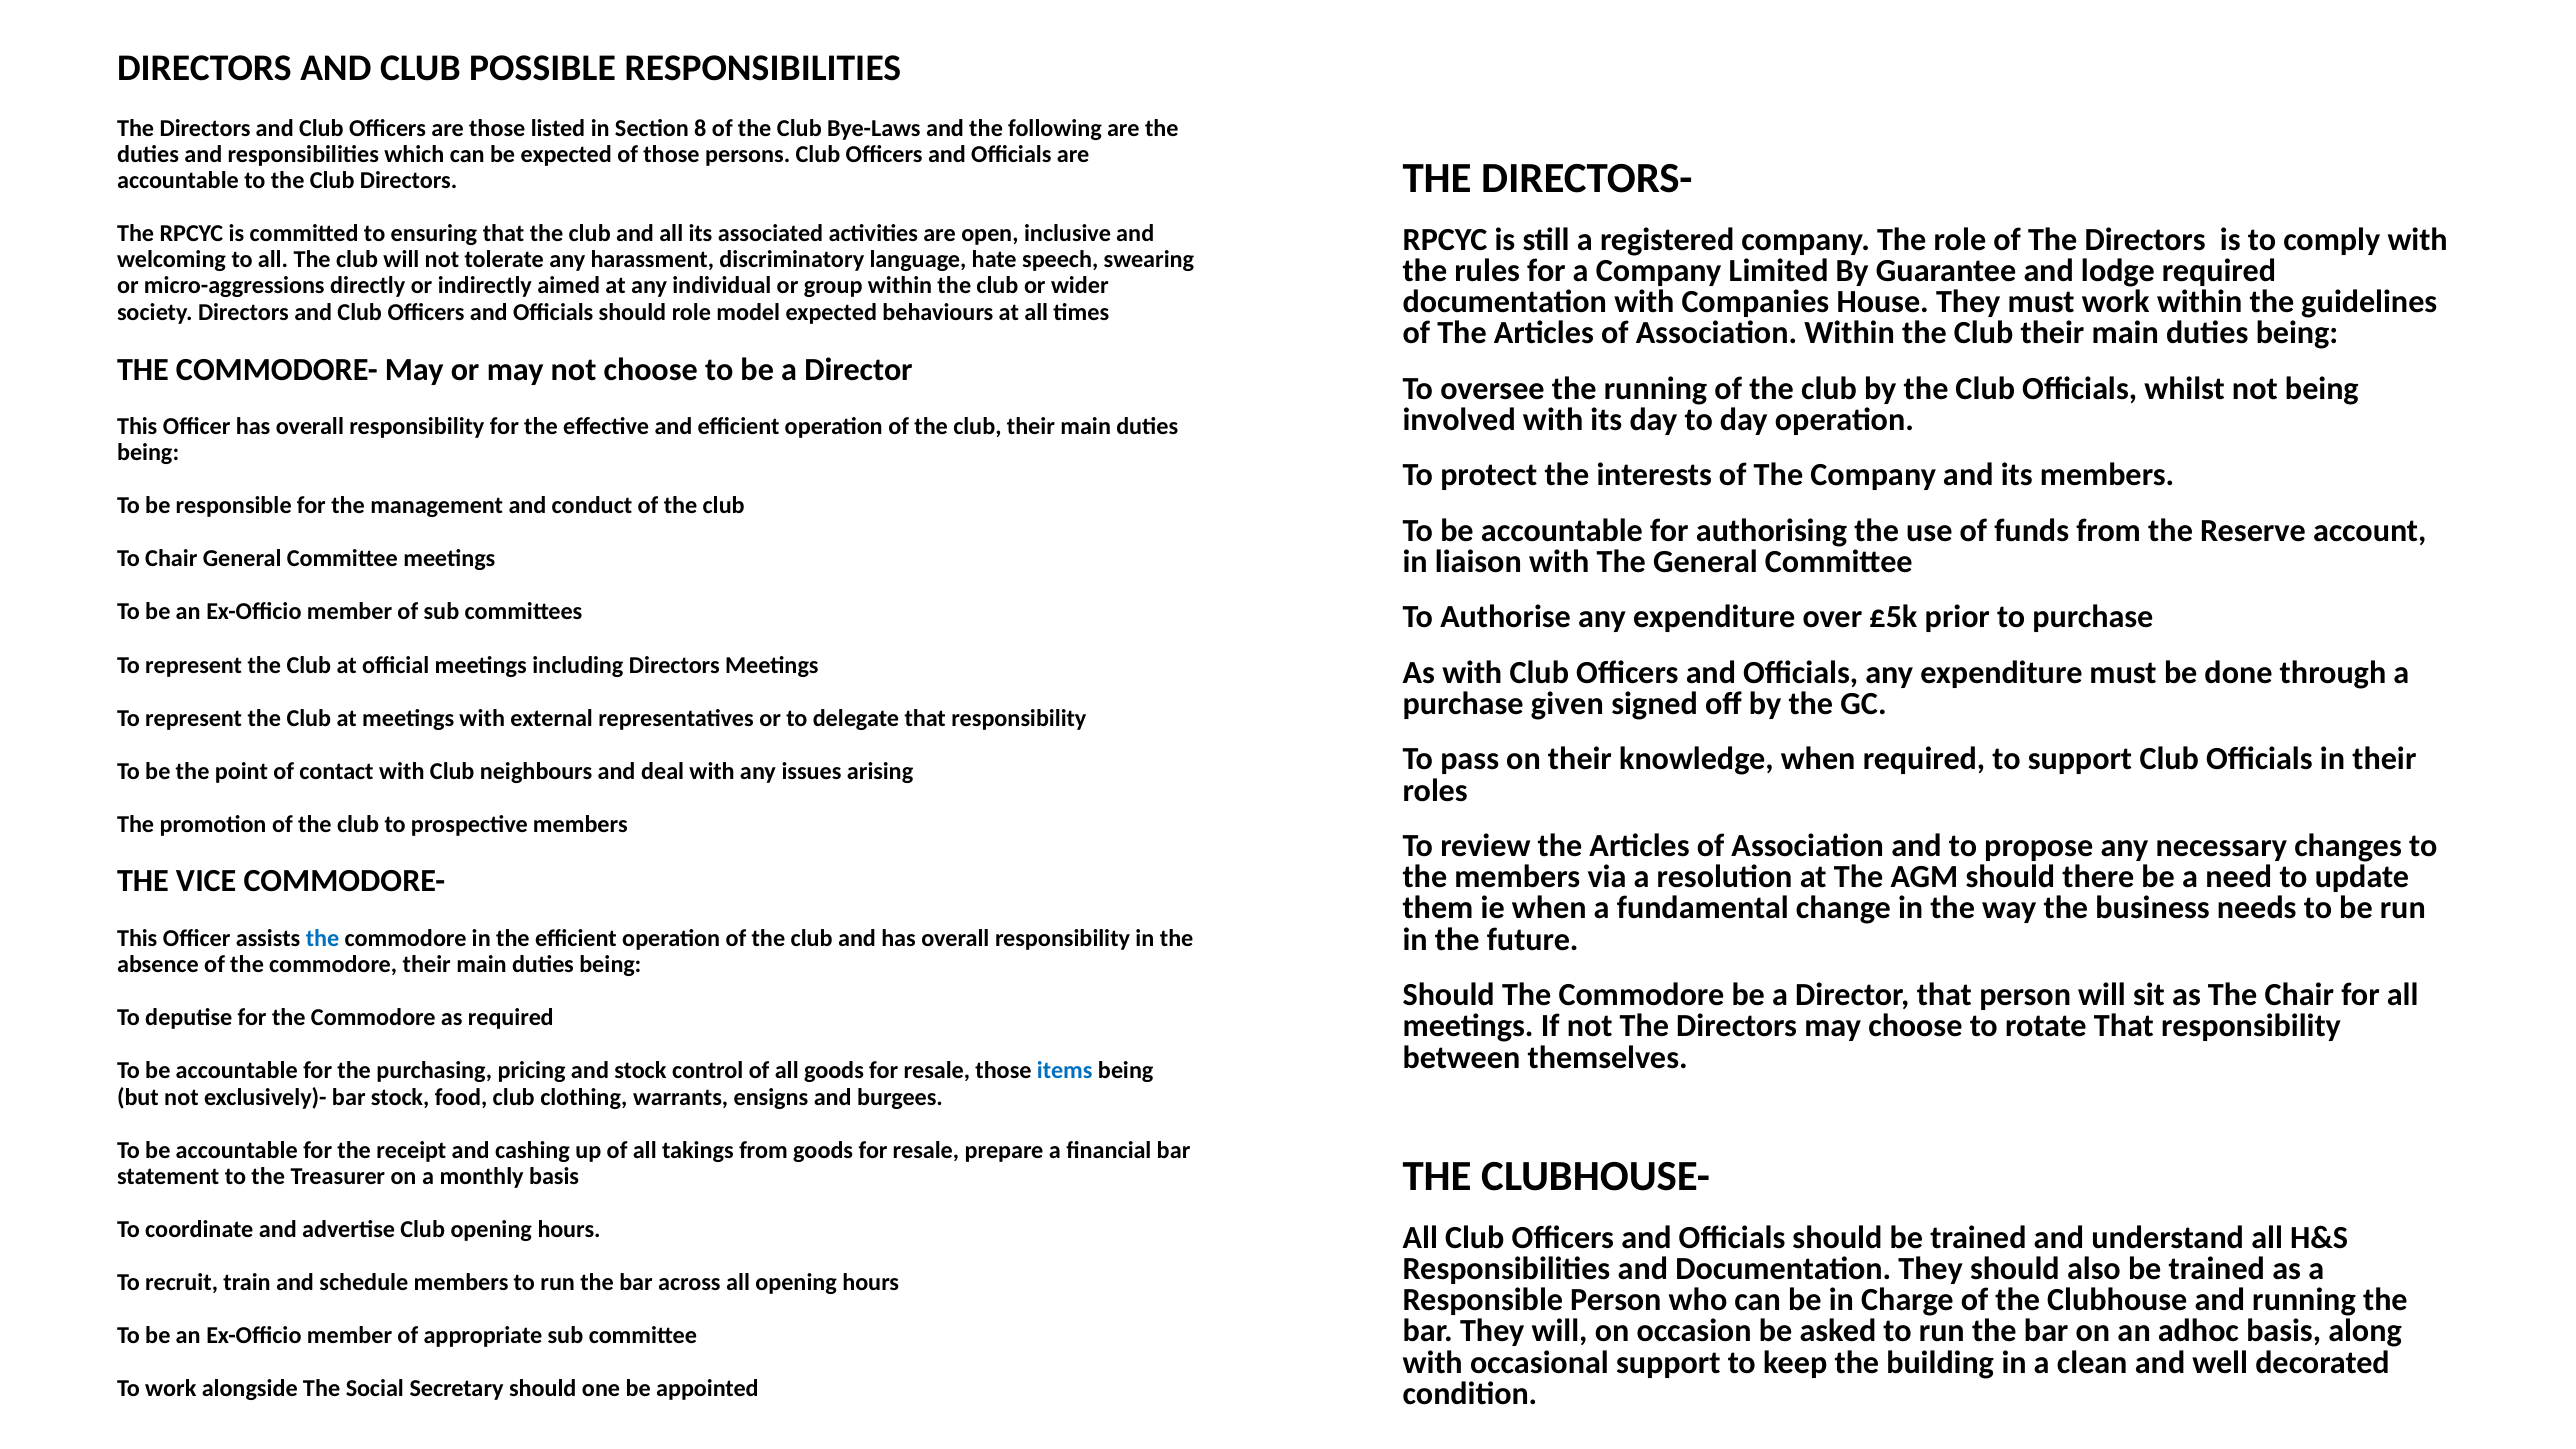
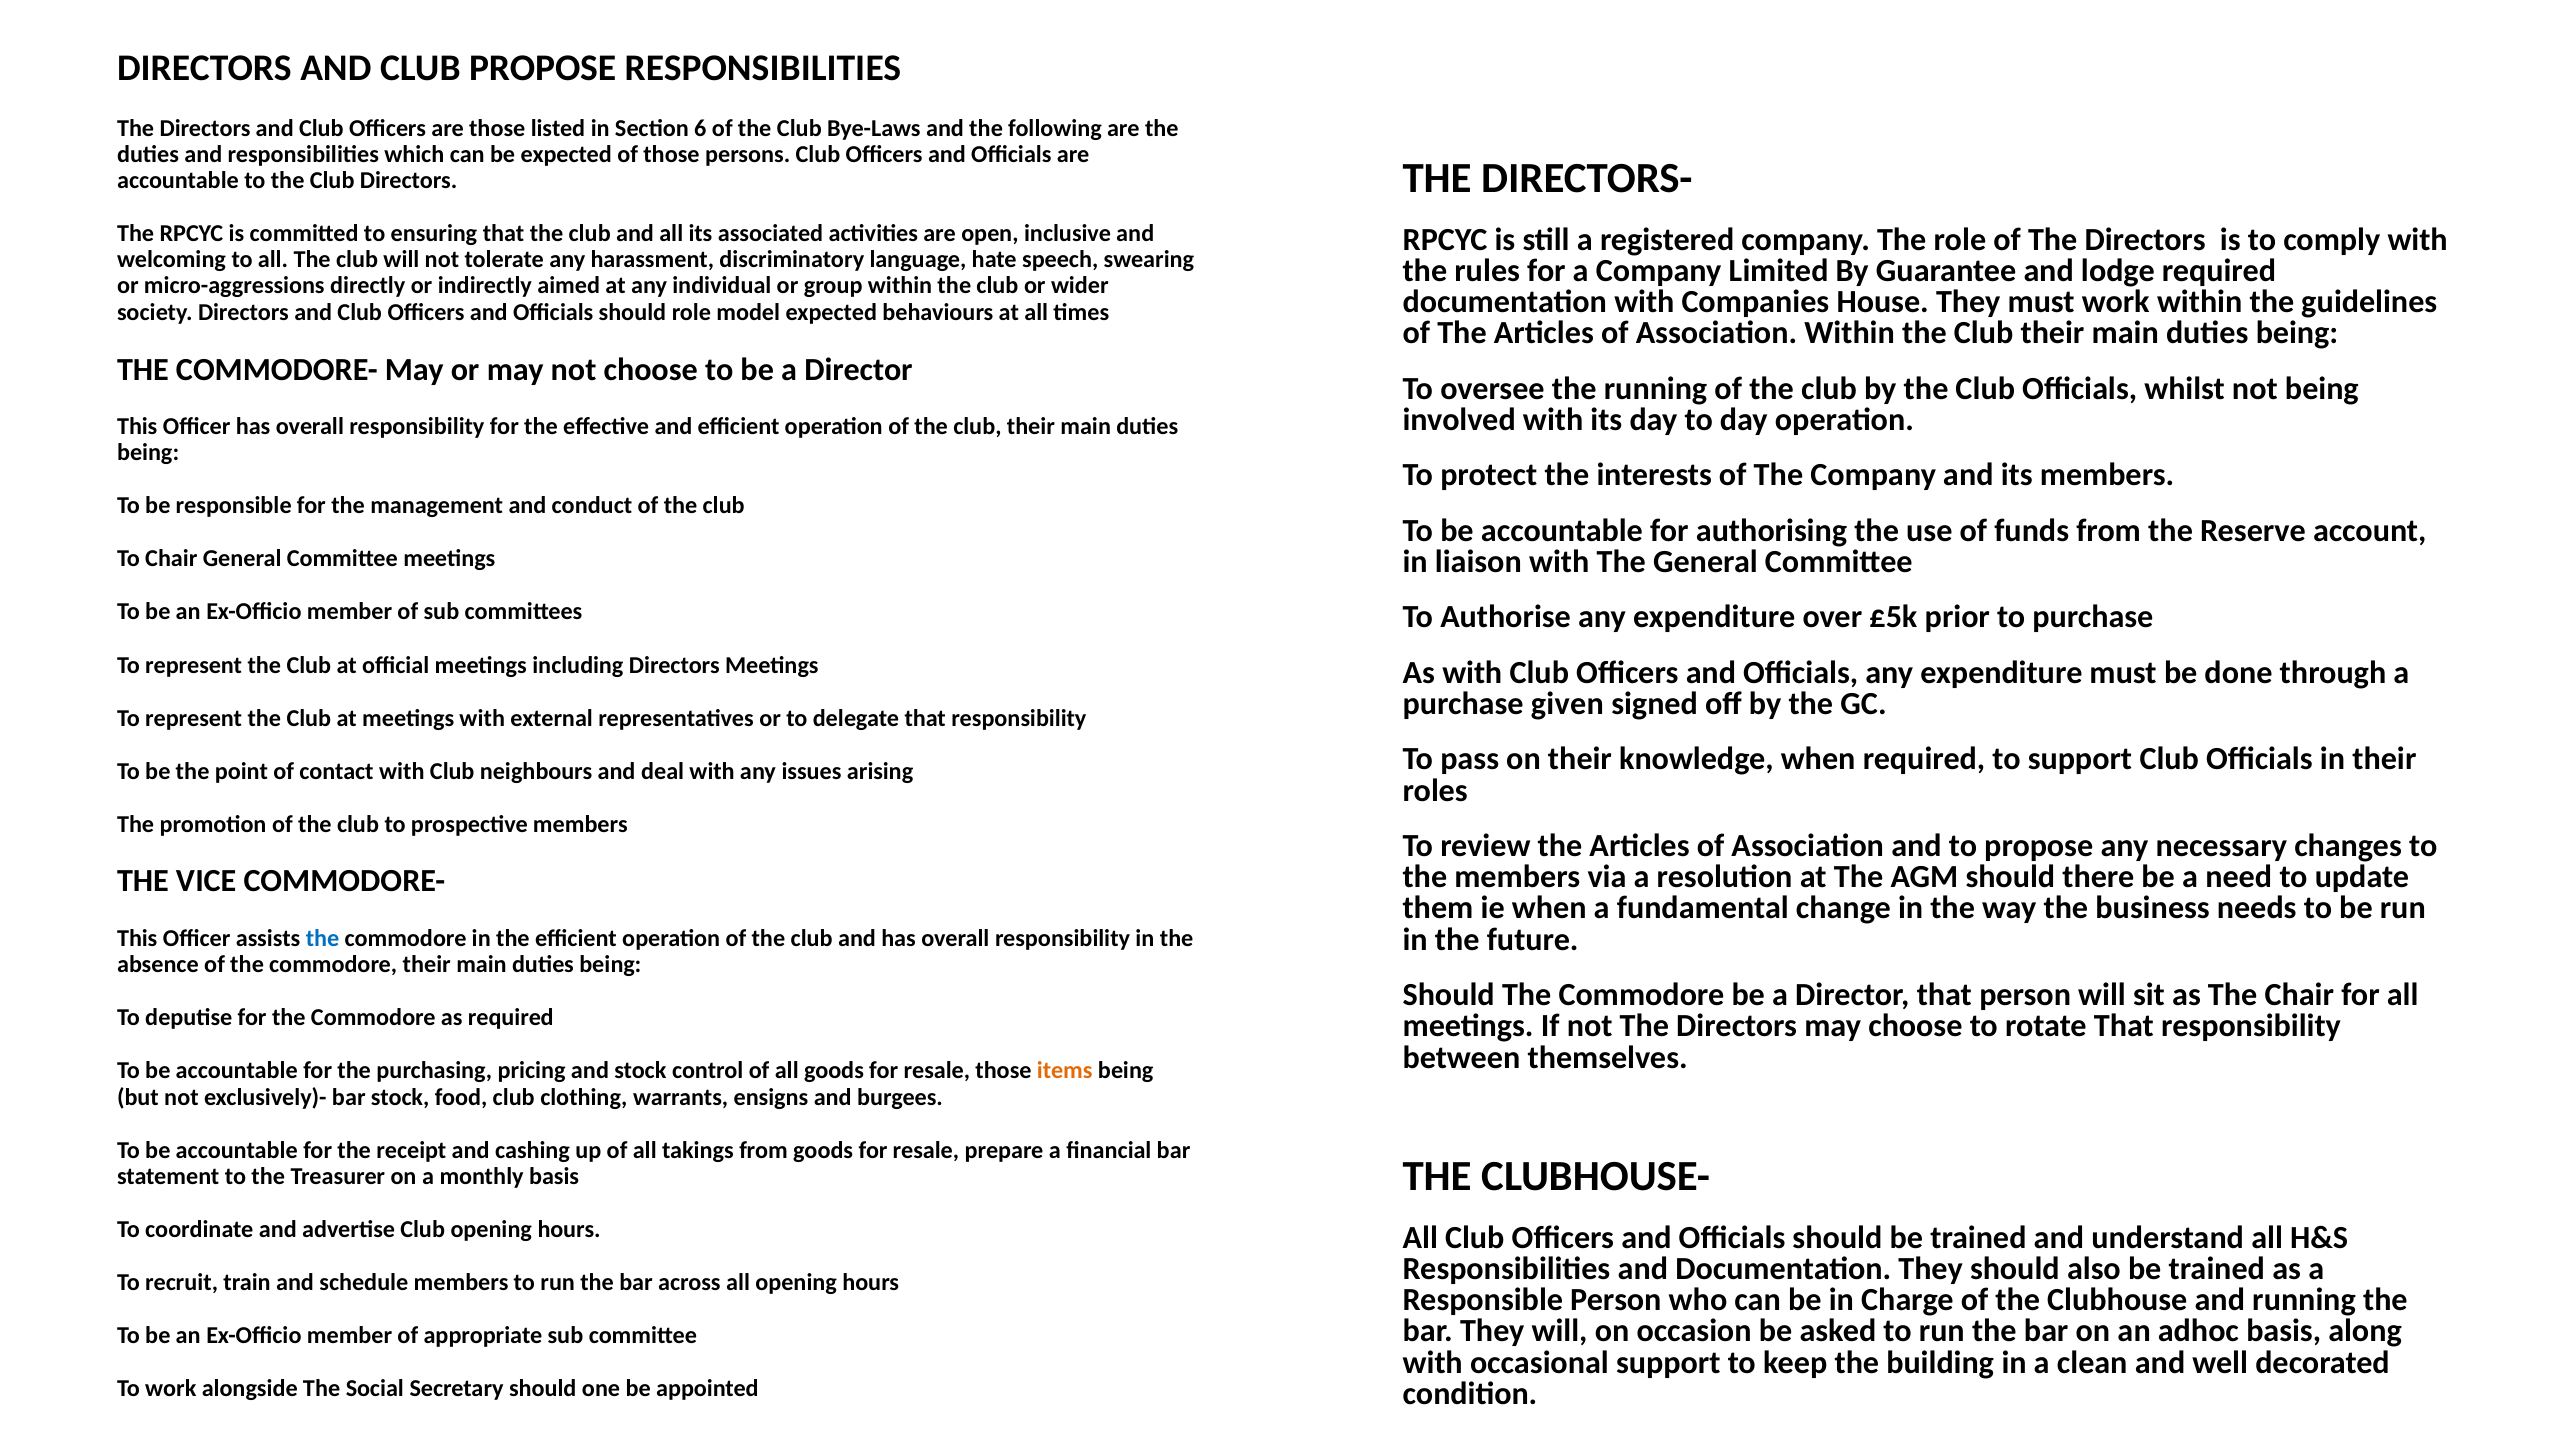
CLUB POSSIBLE: POSSIBLE -> PROPOSE (543, 68)
8: 8 -> 6 (700, 128)
items colour: blue -> orange (1065, 1071)
